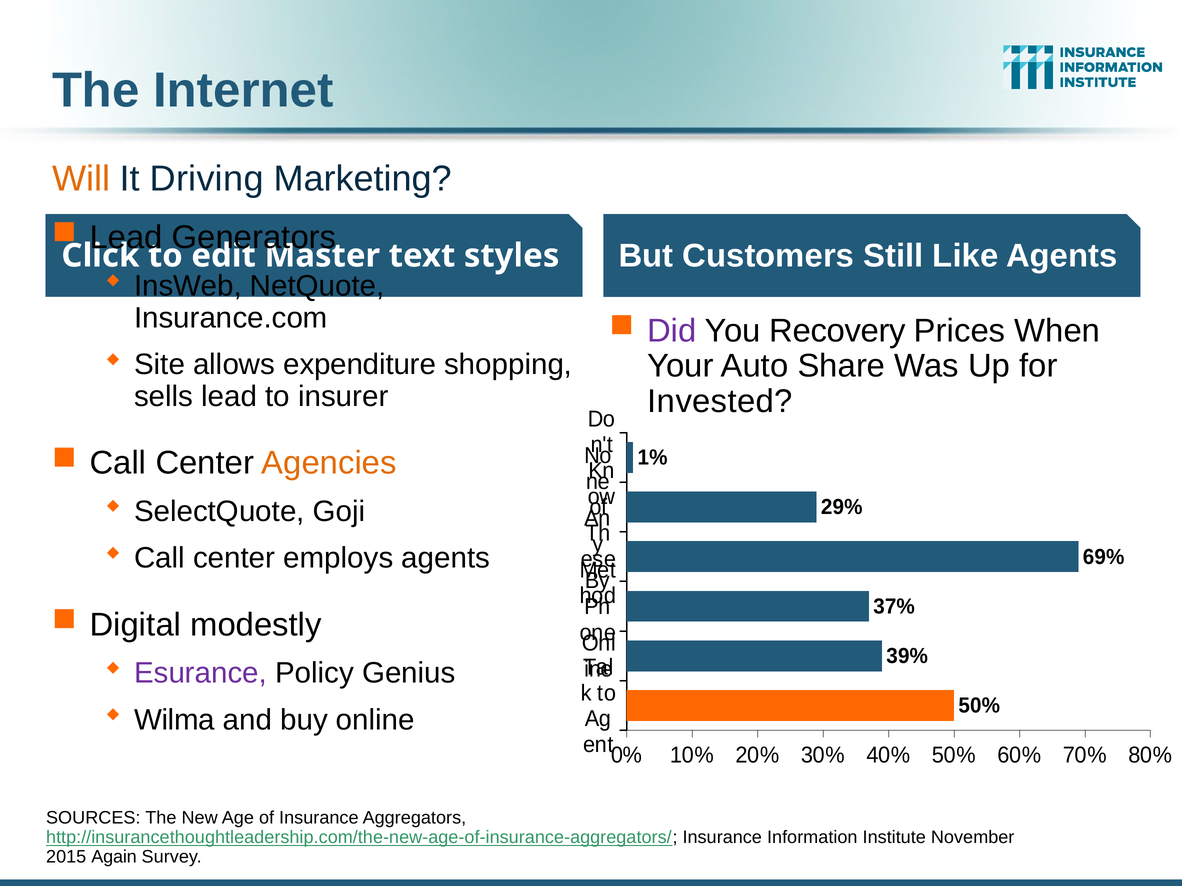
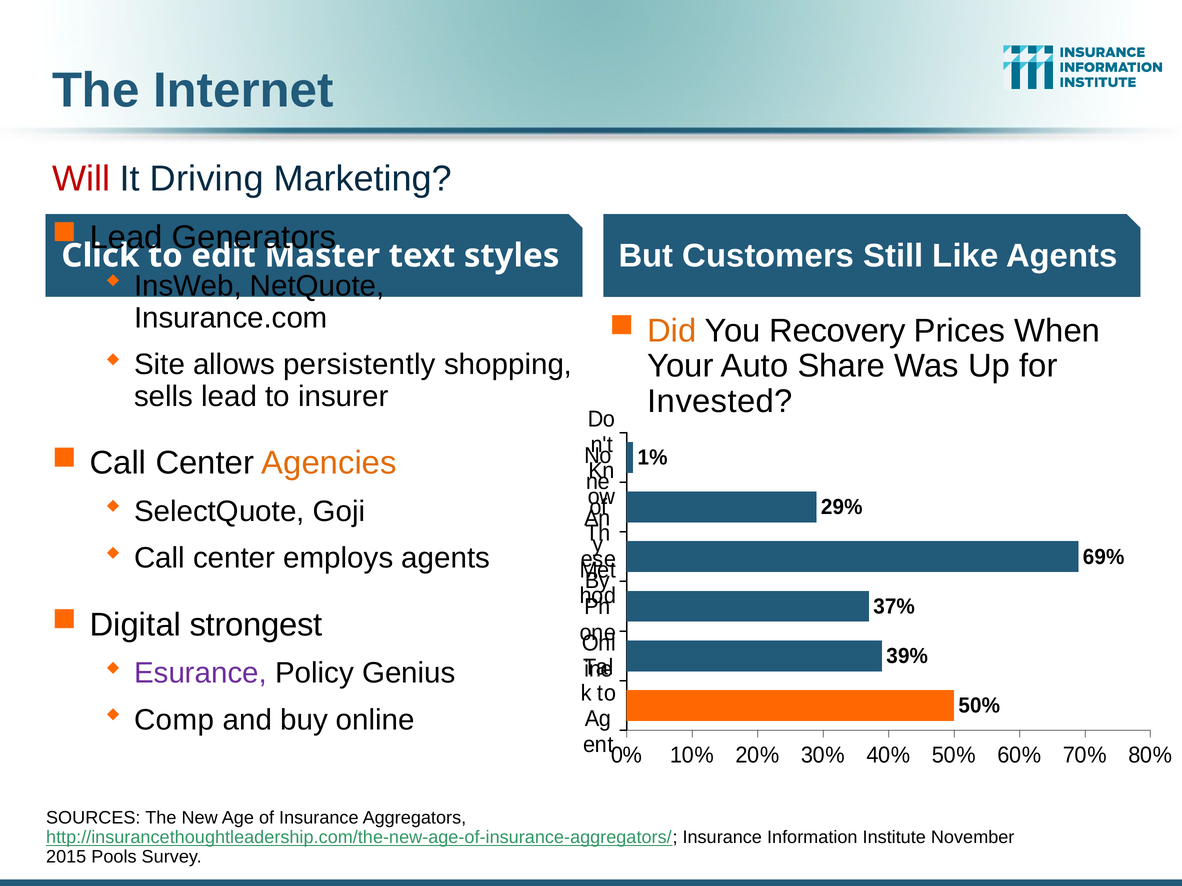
Will colour: orange -> red (81, 179)
Did colour: purple -> orange (672, 331)
expenditure: expenditure -> persistently (359, 365)
modestly: modestly -> strongest (256, 625)
Wilma: Wilma -> Comp (174, 720)
Again: Again -> Pools (114, 857)
